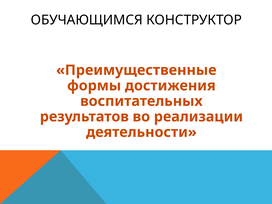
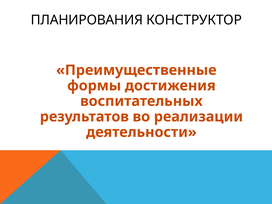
ОБУЧАЮЩИМСЯ: ОБУЧАЮЩИМСЯ -> ПЛАНИРОВАНИЯ (87, 20)
